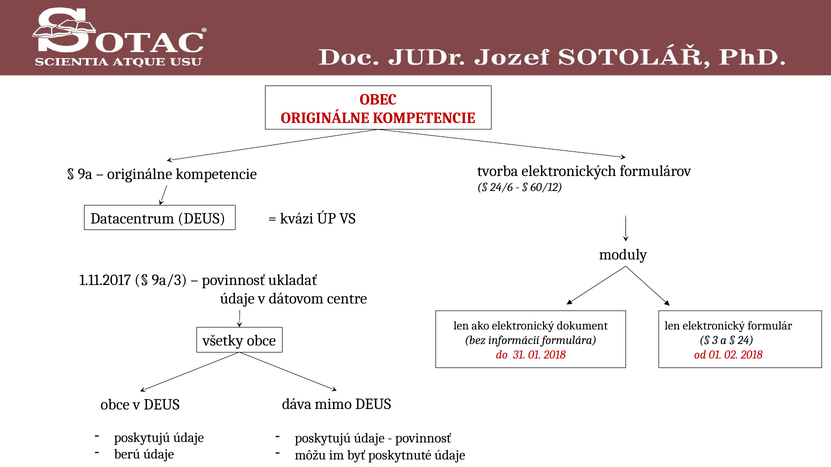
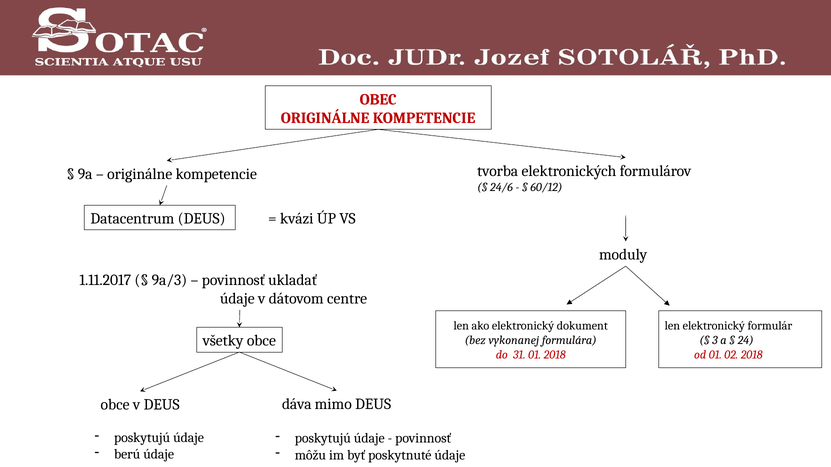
informácií: informácií -> vykonanej (514, 340)
